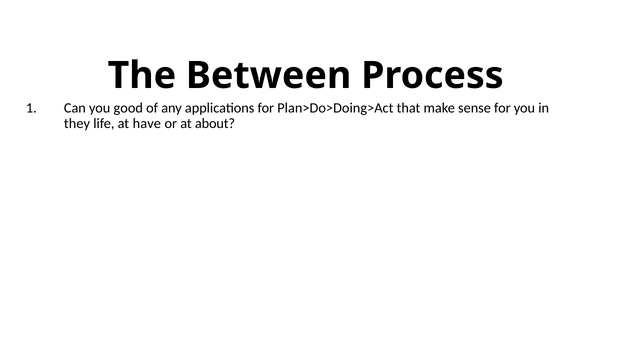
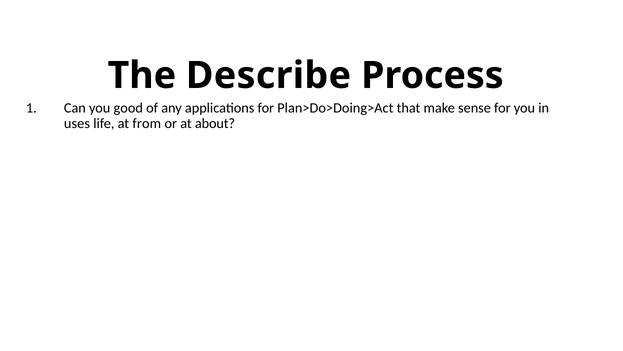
Between: Between -> Describe (268, 75)
they: they -> uses (77, 123)
have: have -> from (147, 123)
